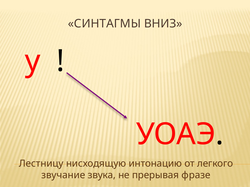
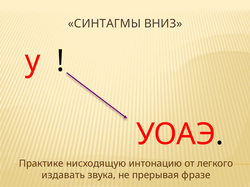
Лестницу: Лестницу -> Практике (41, 164)
звучание: звучание -> издавать (63, 176)
